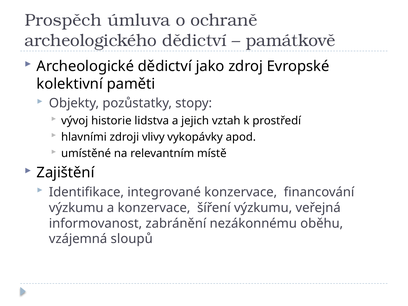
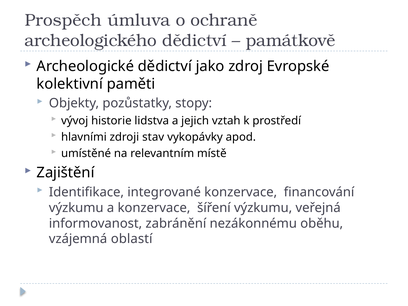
vlivy: vlivy -> stav (153, 137)
sloupů: sloupů -> oblastí (132, 239)
